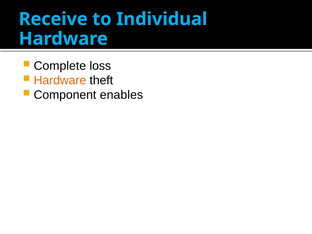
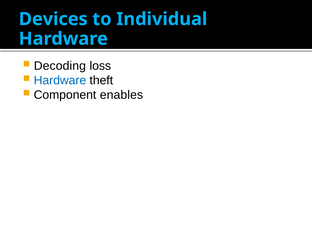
Receive: Receive -> Devices (53, 19)
Complete: Complete -> Decoding (60, 66)
Hardware colour: orange -> blue (60, 80)
